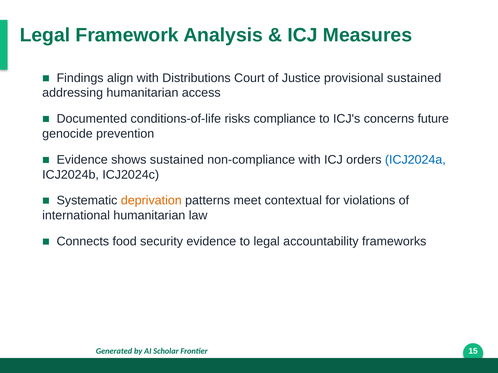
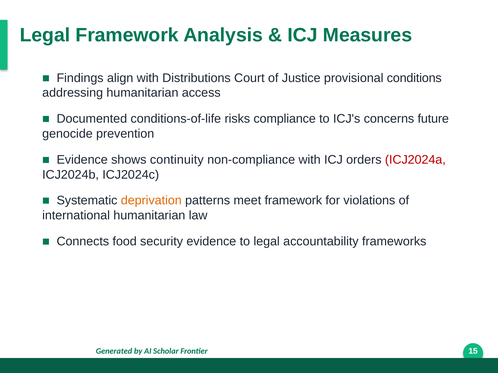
provisional sustained: sustained -> conditions (414, 78)
shows sustained: sustained -> continuity (177, 160)
ICJ2024a colour: blue -> red (415, 160)
meet contextual: contextual -> framework (293, 201)
